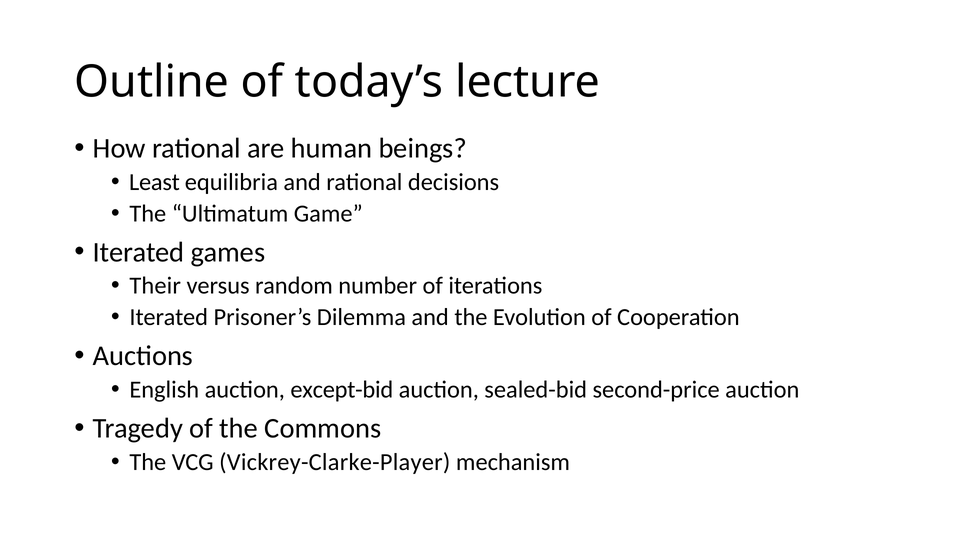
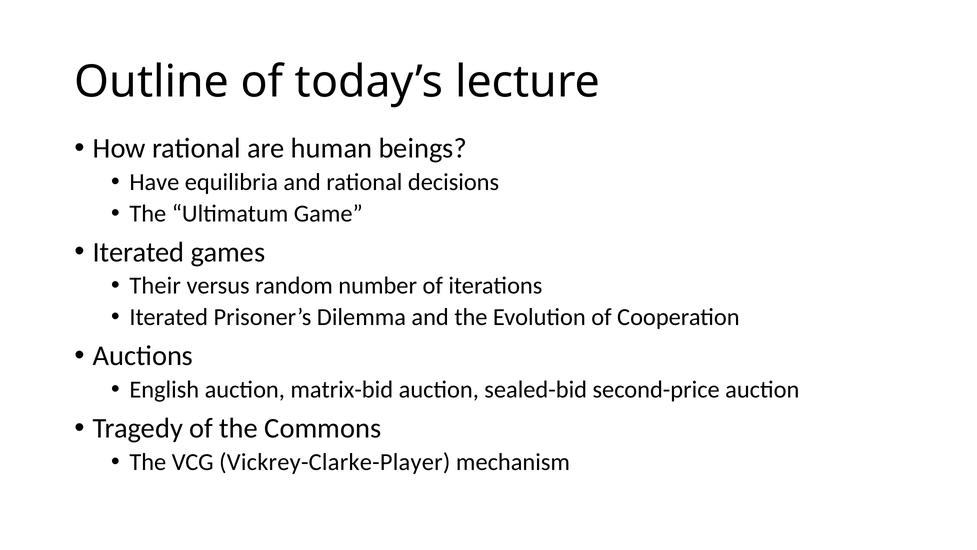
Least: Least -> Have (154, 182)
except-bid: except-bid -> matrix-bid (342, 389)
